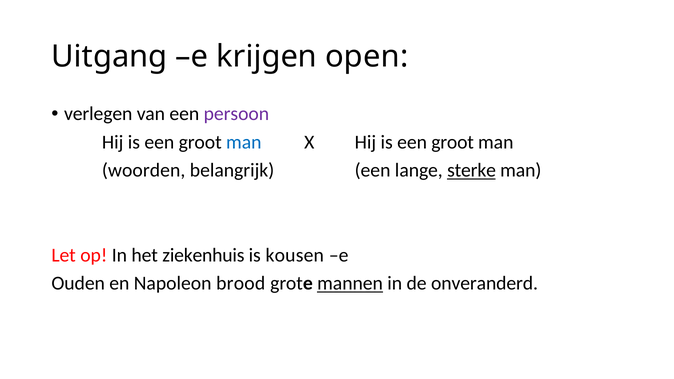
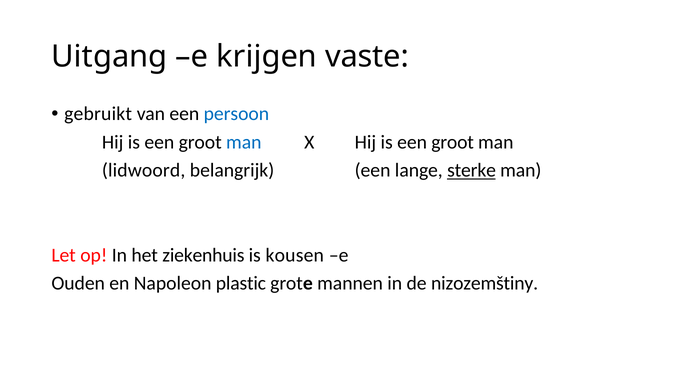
open: open -> vaste (367, 57)
verlegen: verlegen -> gebruikt (98, 114)
persoon colour: purple -> blue (236, 114)
woorden: woorden -> lidwoord (144, 170)
brood: brood -> plastic (241, 284)
mannen underline: present -> none (350, 284)
onveranderd: onveranderd -> nizozemštiny (485, 284)
